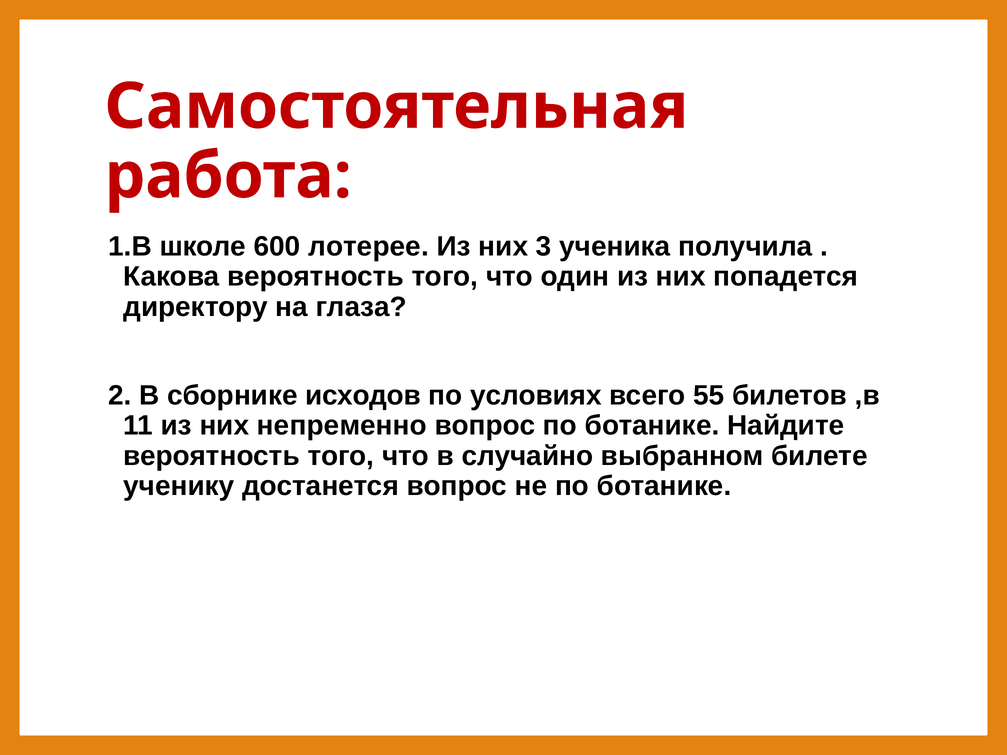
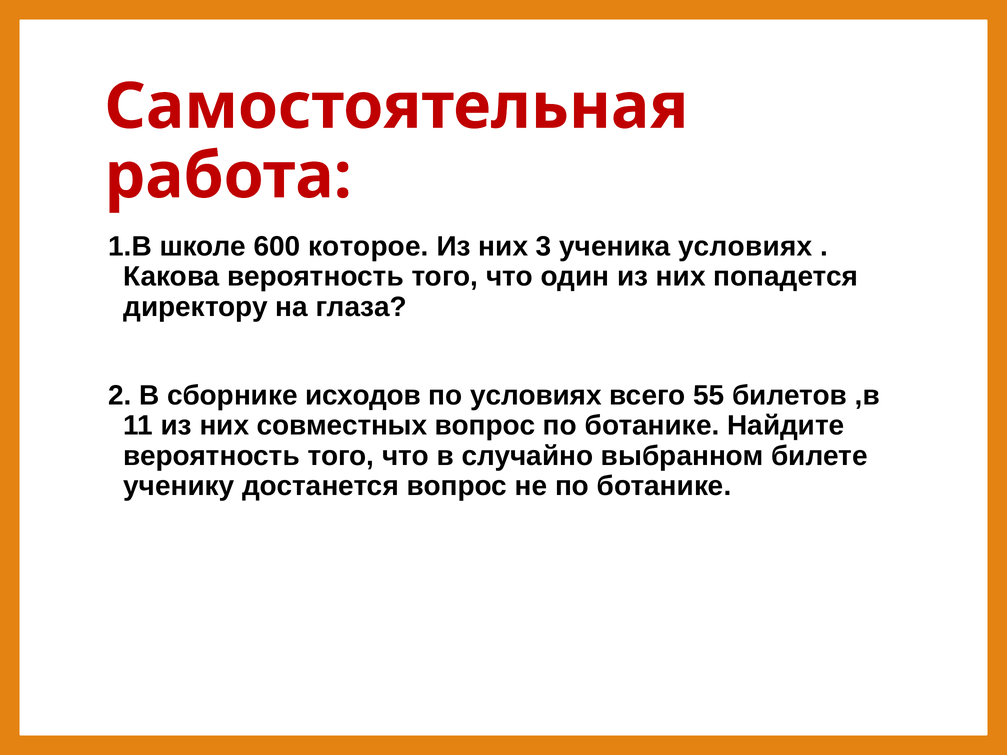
лотерее: лотерее -> которое (368, 247)
ученика получила: получила -> условиях (745, 247)
непременно: непременно -> совместных (342, 426)
